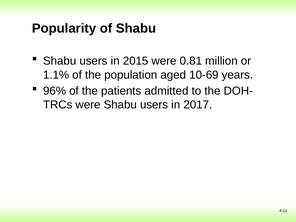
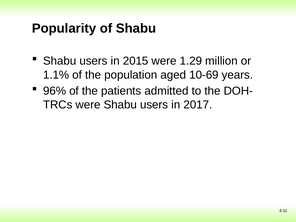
0.81: 0.81 -> 1.29 (191, 61)
